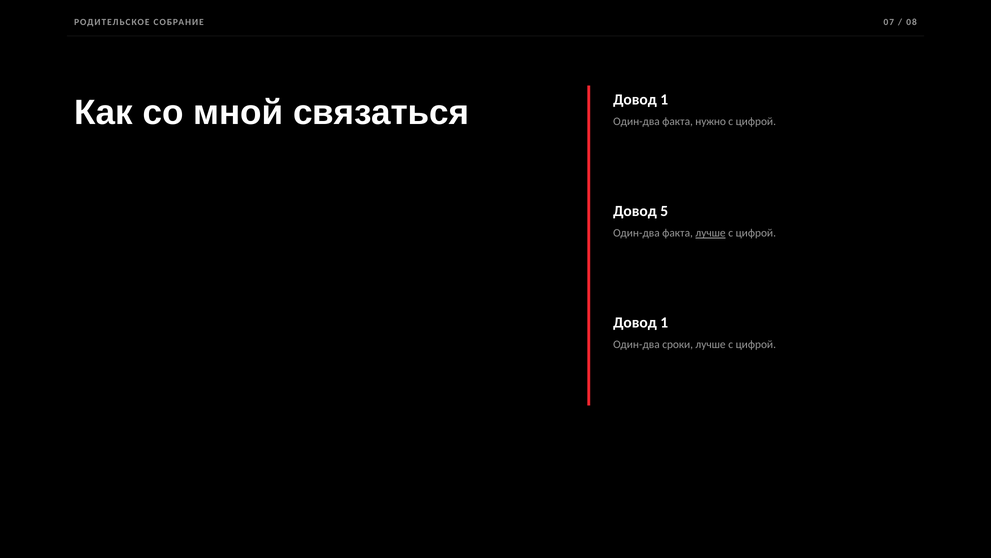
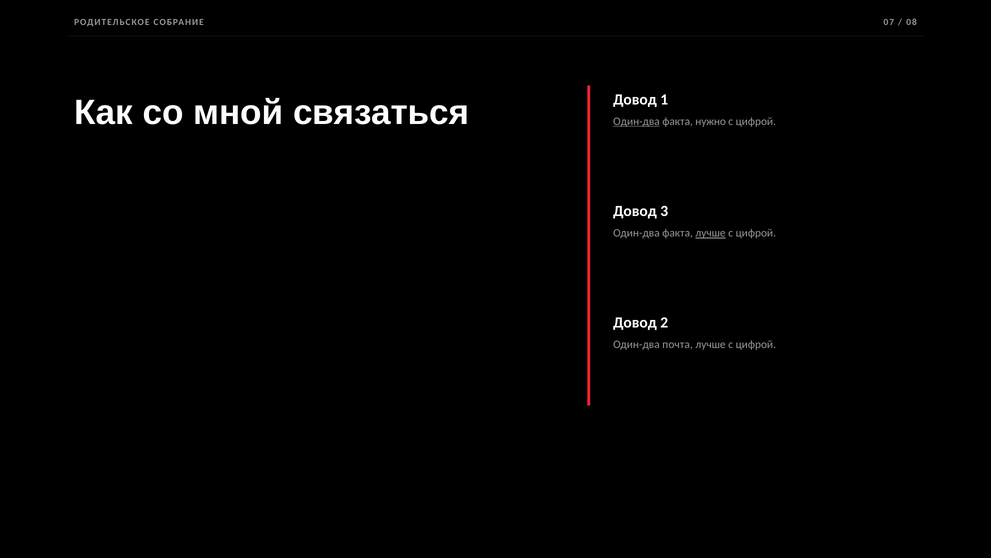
Один-два underline: none -> present (636, 121)
5: 5 -> 3 (664, 211)
1: 1 -> 2 (664, 323)
сроки: сроки -> почта (678, 344)
